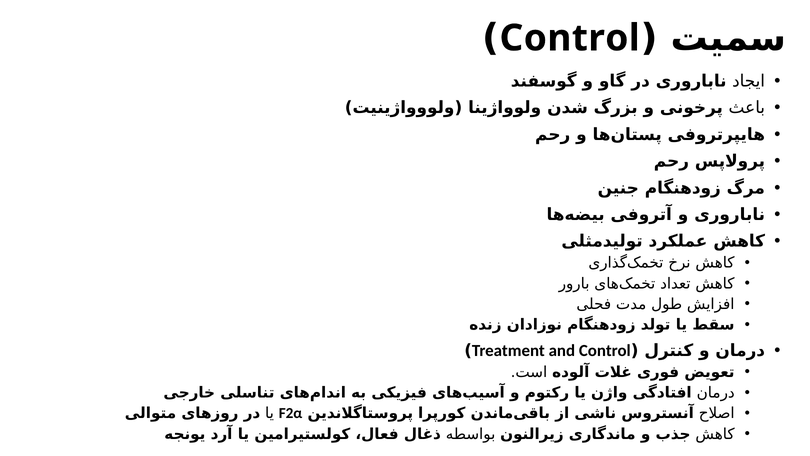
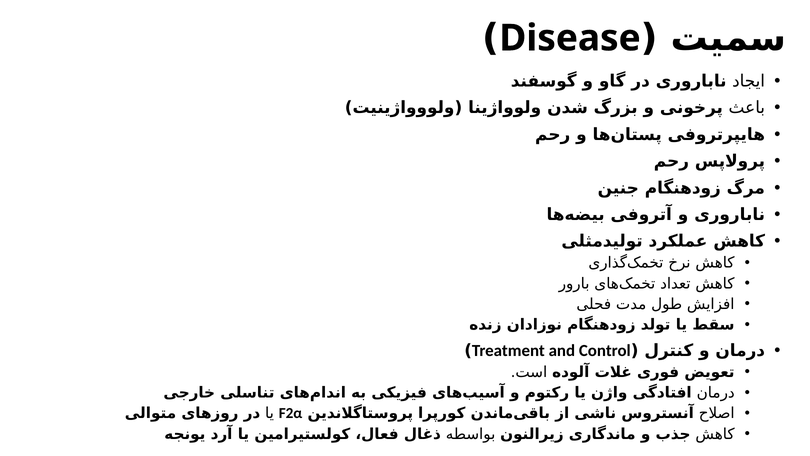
Control: Control -> Disease (570, 38)
